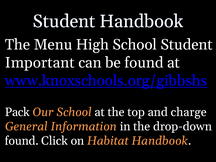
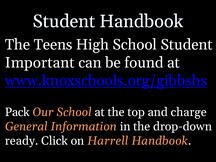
Menu: Menu -> Teens (53, 45)
found: found -> ready (22, 141)
Habitat: Habitat -> Harrell (108, 141)
